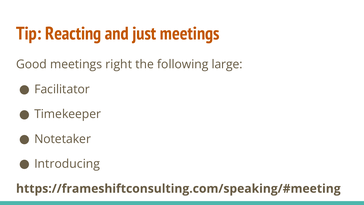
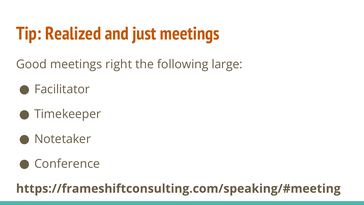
Reacting: Reacting -> Realized (73, 34)
Introducing: Introducing -> Conference (67, 164)
